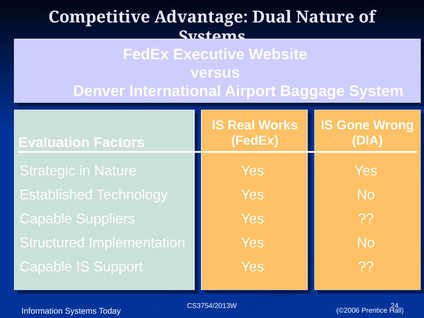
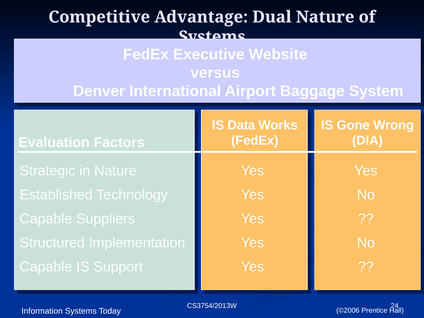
Real: Real -> Data (241, 125)
